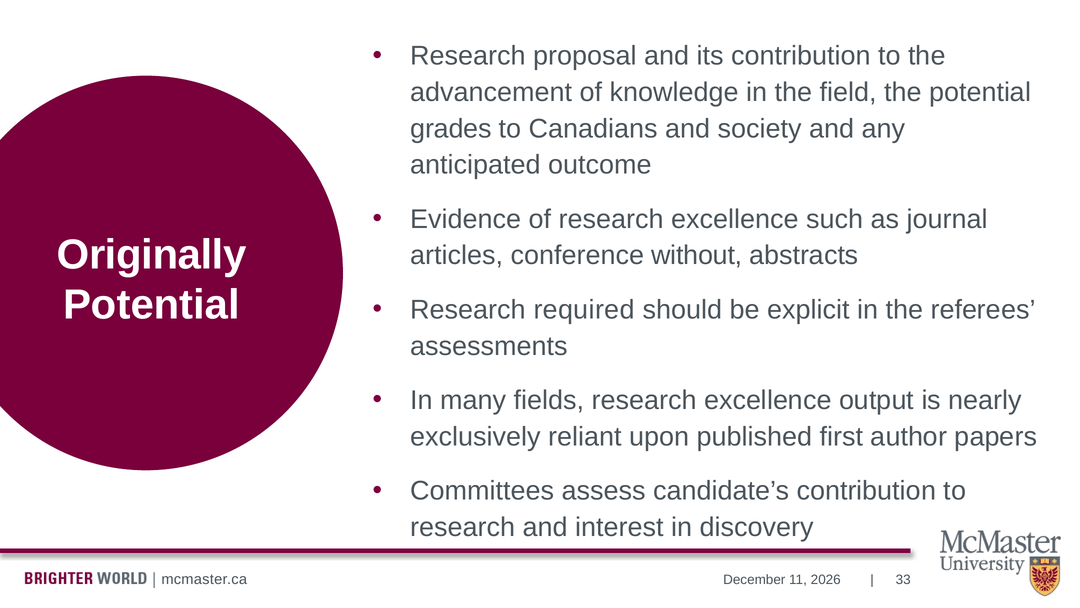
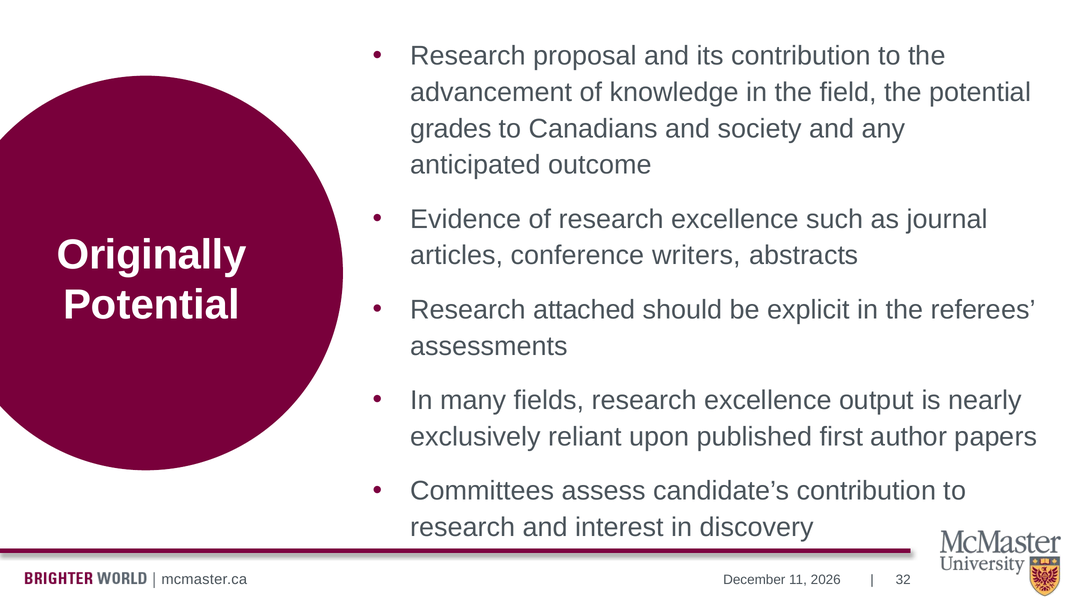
without: without -> writers (696, 255)
required: required -> attached (584, 310)
33: 33 -> 32 (903, 579)
